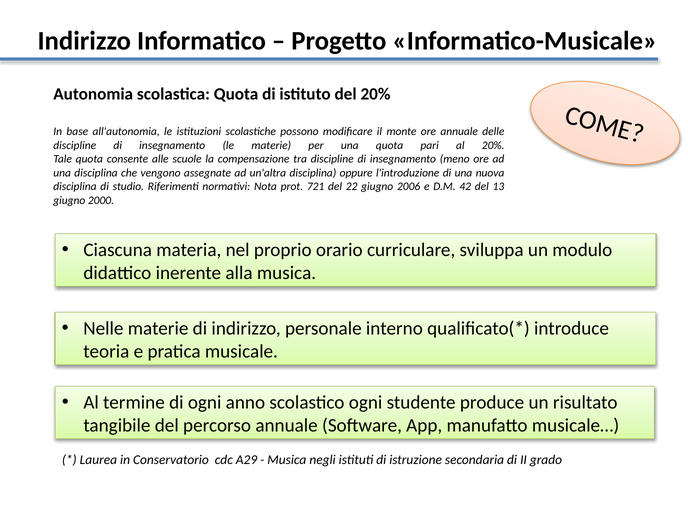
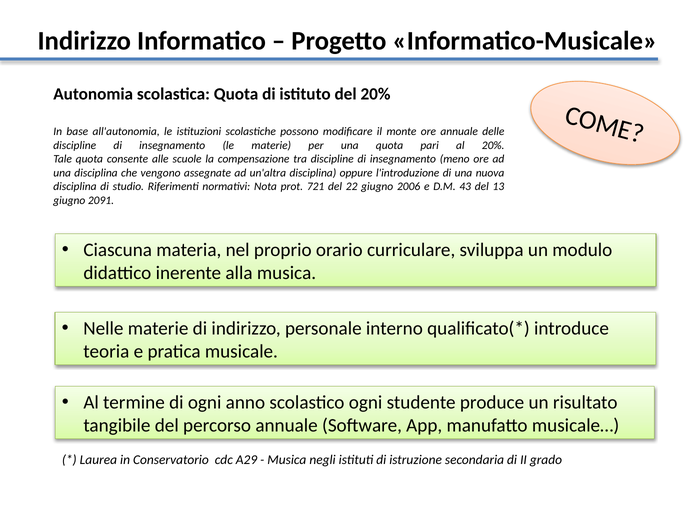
42: 42 -> 43 (465, 187)
2000: 2000 -> 2091 (101, 200)
